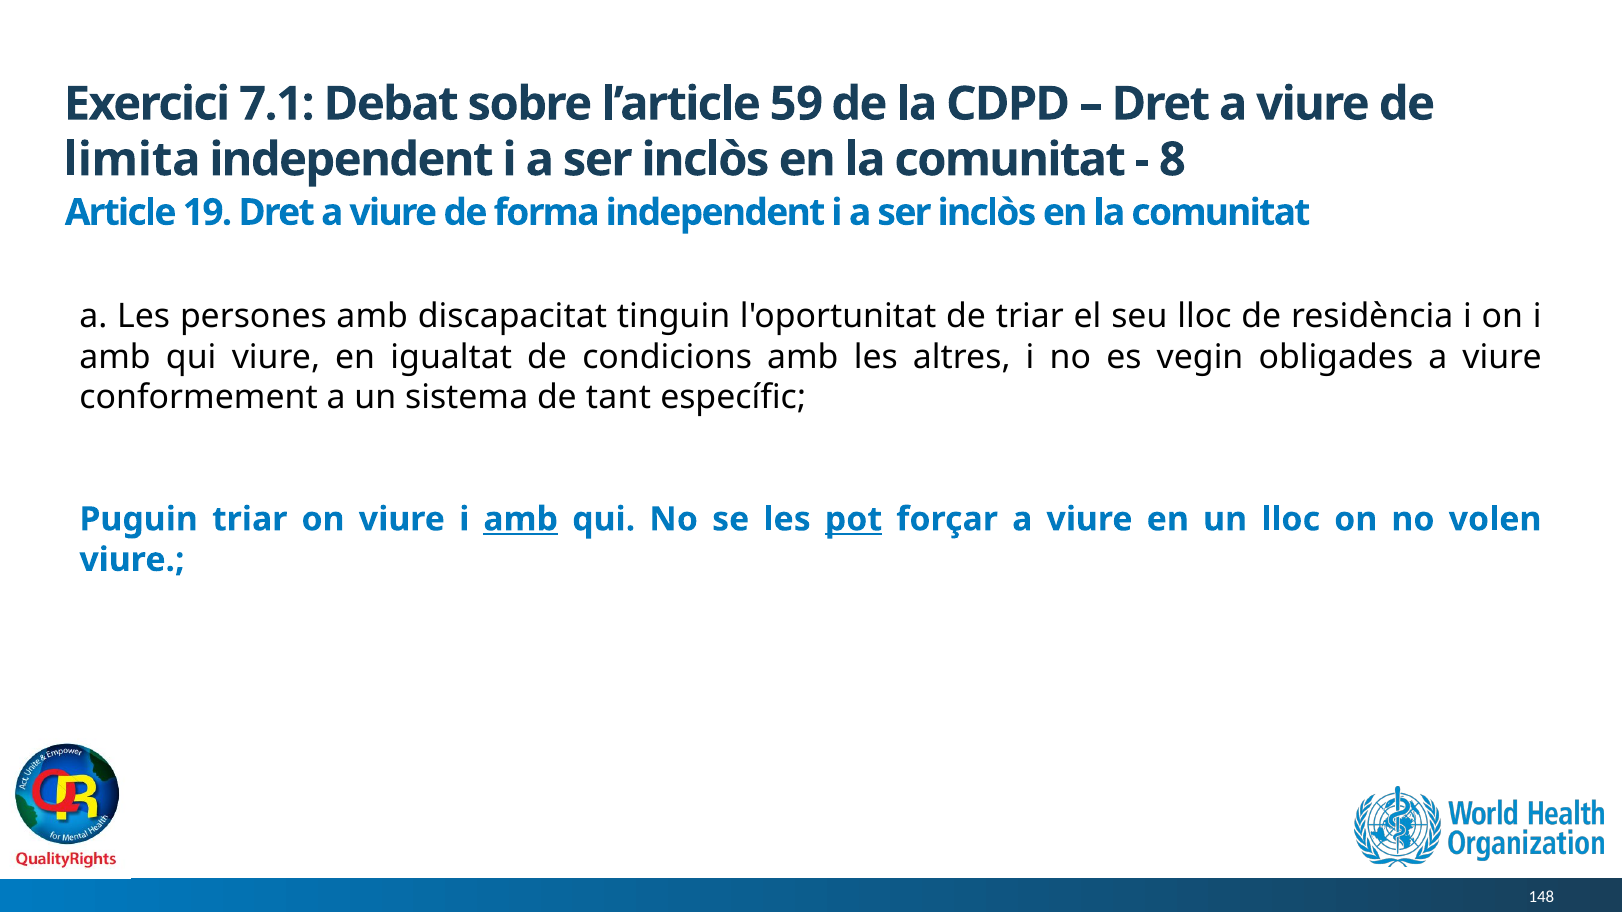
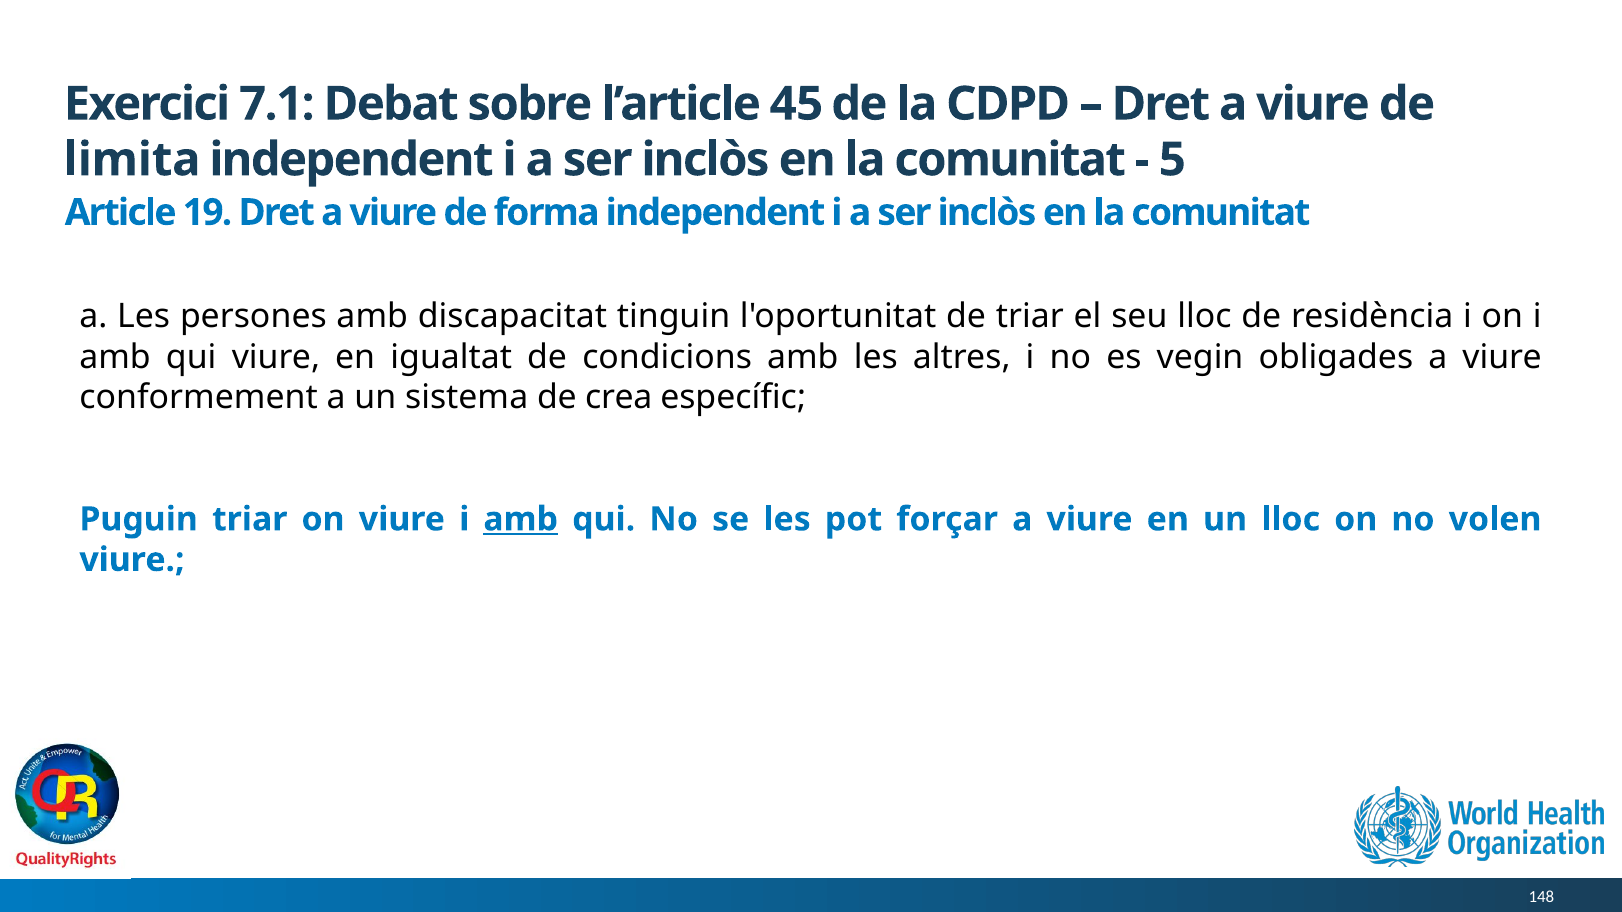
59: 59 -> 45 (796, 104)
8: 8 -> 5 (1172, 160)
tant: tant -> crea (619, 398)
pot underline: present -> none (853, 519)
